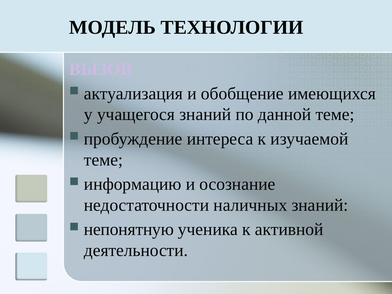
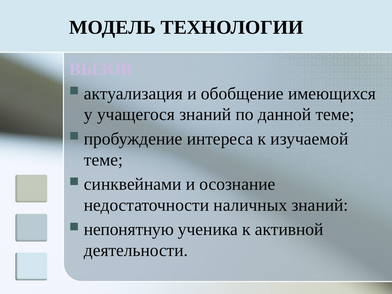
информацию: информацию -> синквейнами (133, 184)
